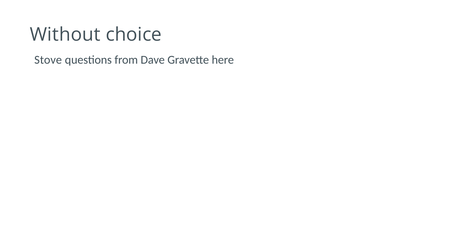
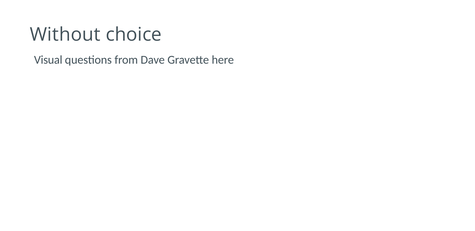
Stove: Stove -> Visual (48, 60)
